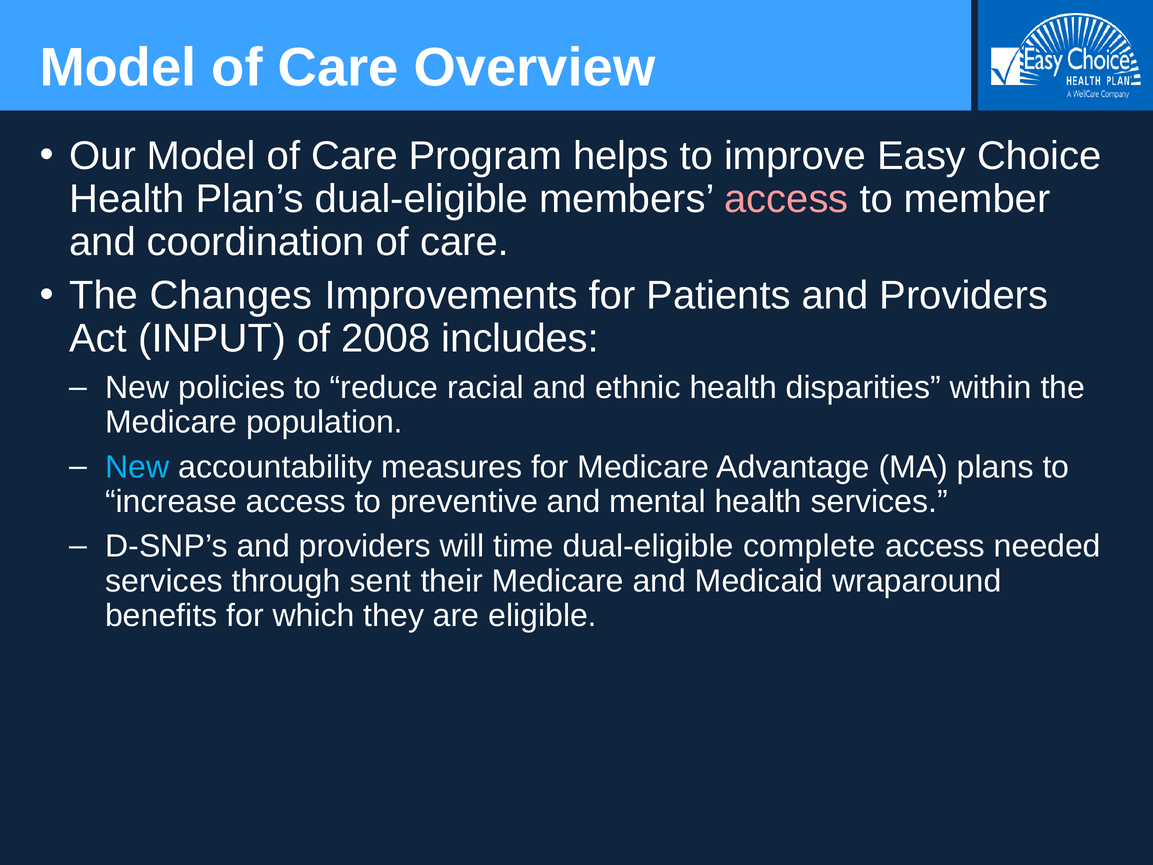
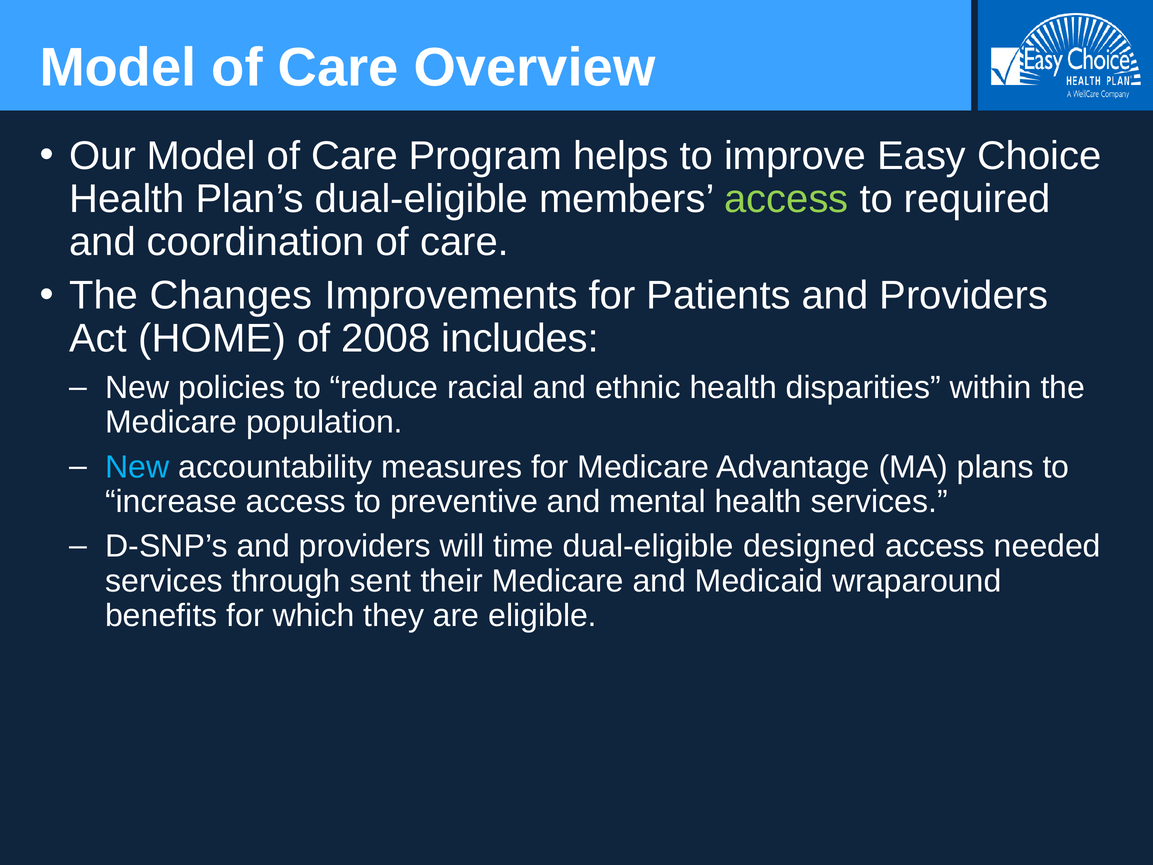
access colour: pink -> light green (786, 199)
member: member -> required (977, 199)
INPUT: INPUT -> HOME (212, 339)
complete: complete -> designed (809, 546)
